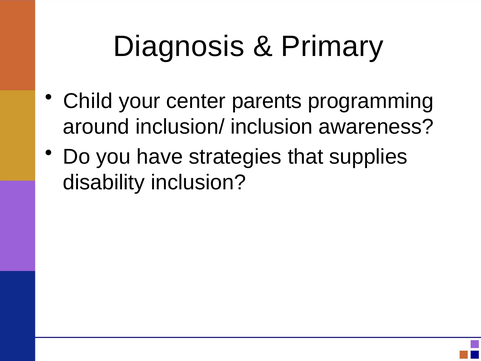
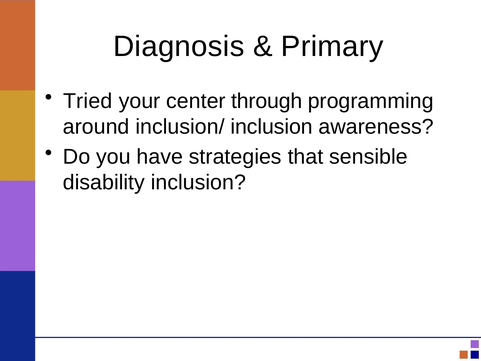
Child: Child -> Tried (88, 101)
parents: parents -> through (267, 101)
supplies: supplies -> sensible (368, 157)
